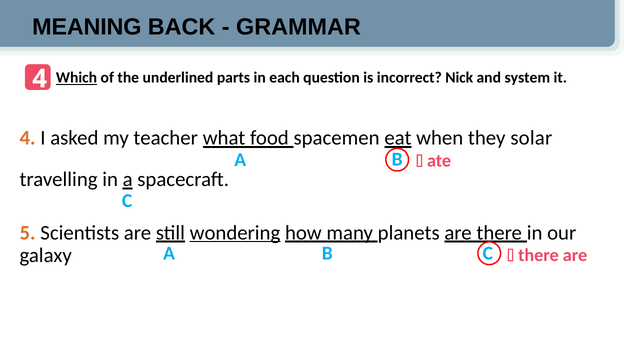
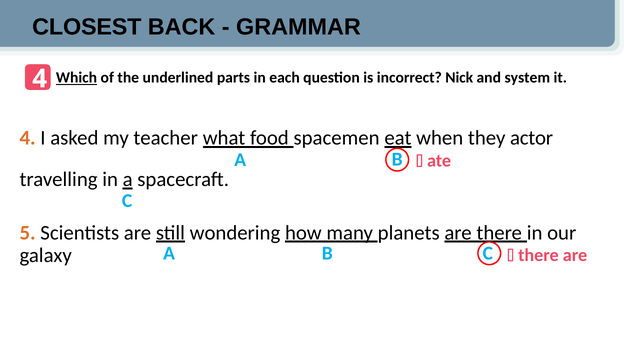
MEANING: MEANING -> CLOSEST (87, 27)
solar: solar -> actor (532, 138)
wondering underline: present -> none (235, 233)
